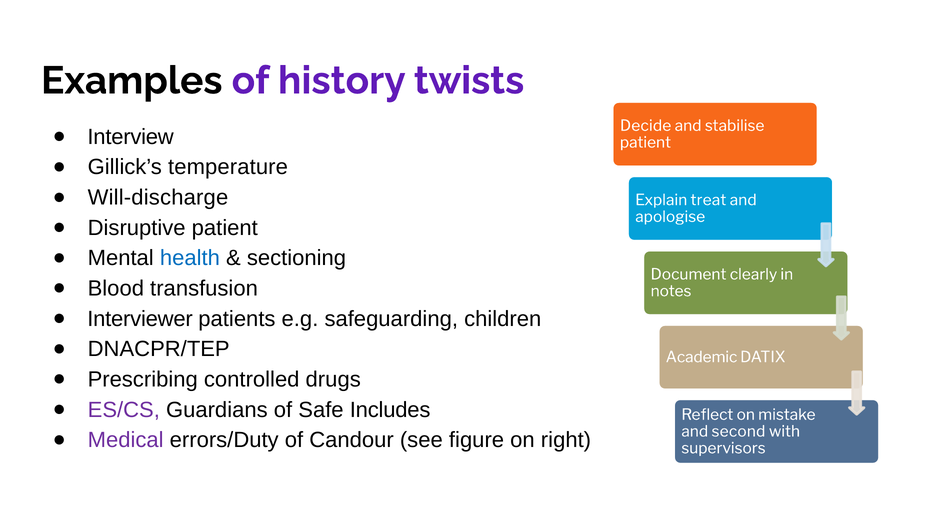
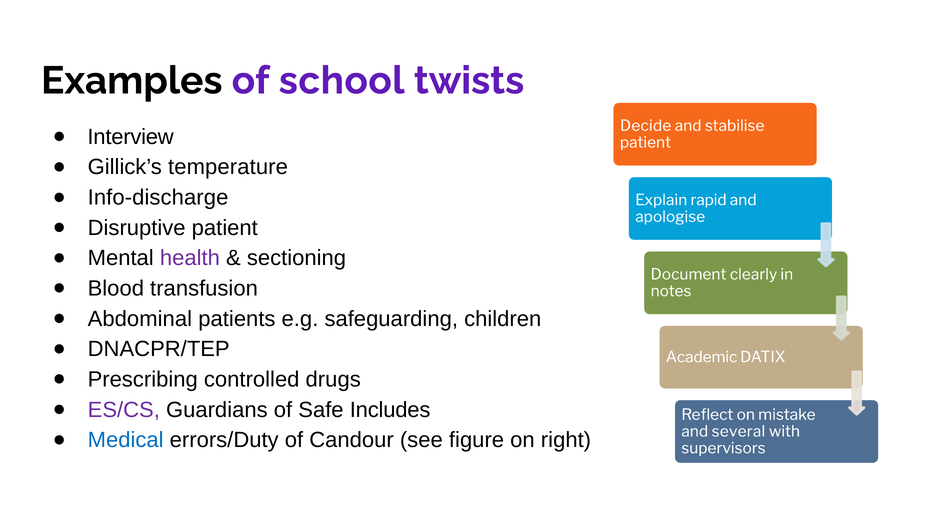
history: history -> school (342, 81)
Will-discharge: Will-discharge -> Info-discharge (158, 198)
treat: treat -> rapid (709, 200)
health colour: blue -> purple (190, 258)
Interviewer: Interviewer -> Abdominal (140, 319)
second: second -> several (738, 432)
Medical colour: purple -> blue (126, 440)
